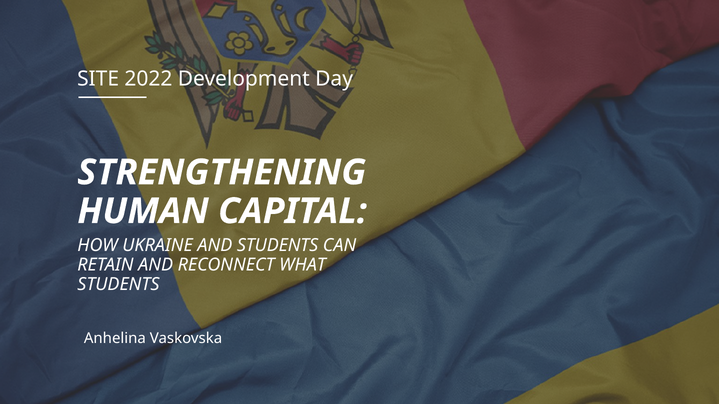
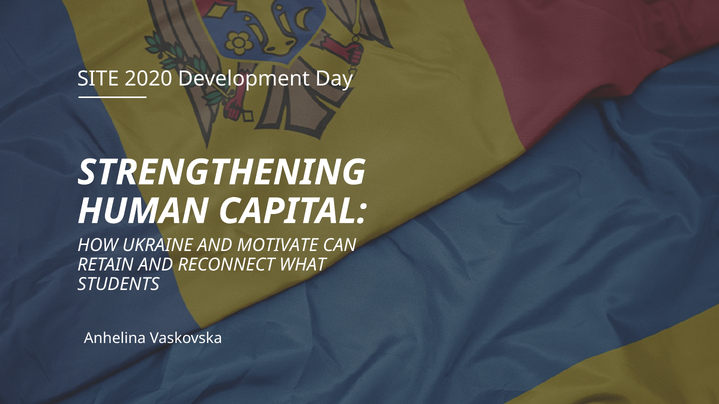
2022: 2022 -> 2020 (148, 79)
AND STUDENTS: STUDENTS -> MOTIVATE (278, 246)
